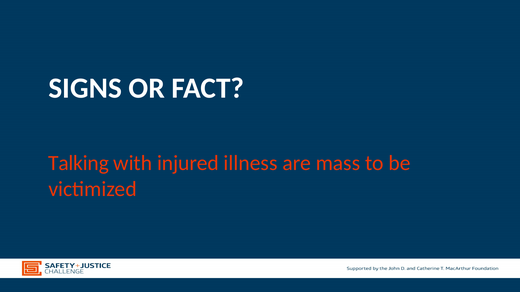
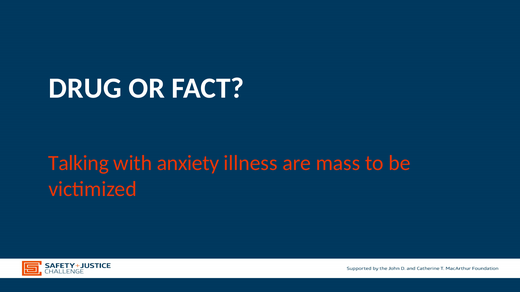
SIGNS: SIGNS -> DRUG (85, 88)
injured: injured -> anxiety (188, 163)
